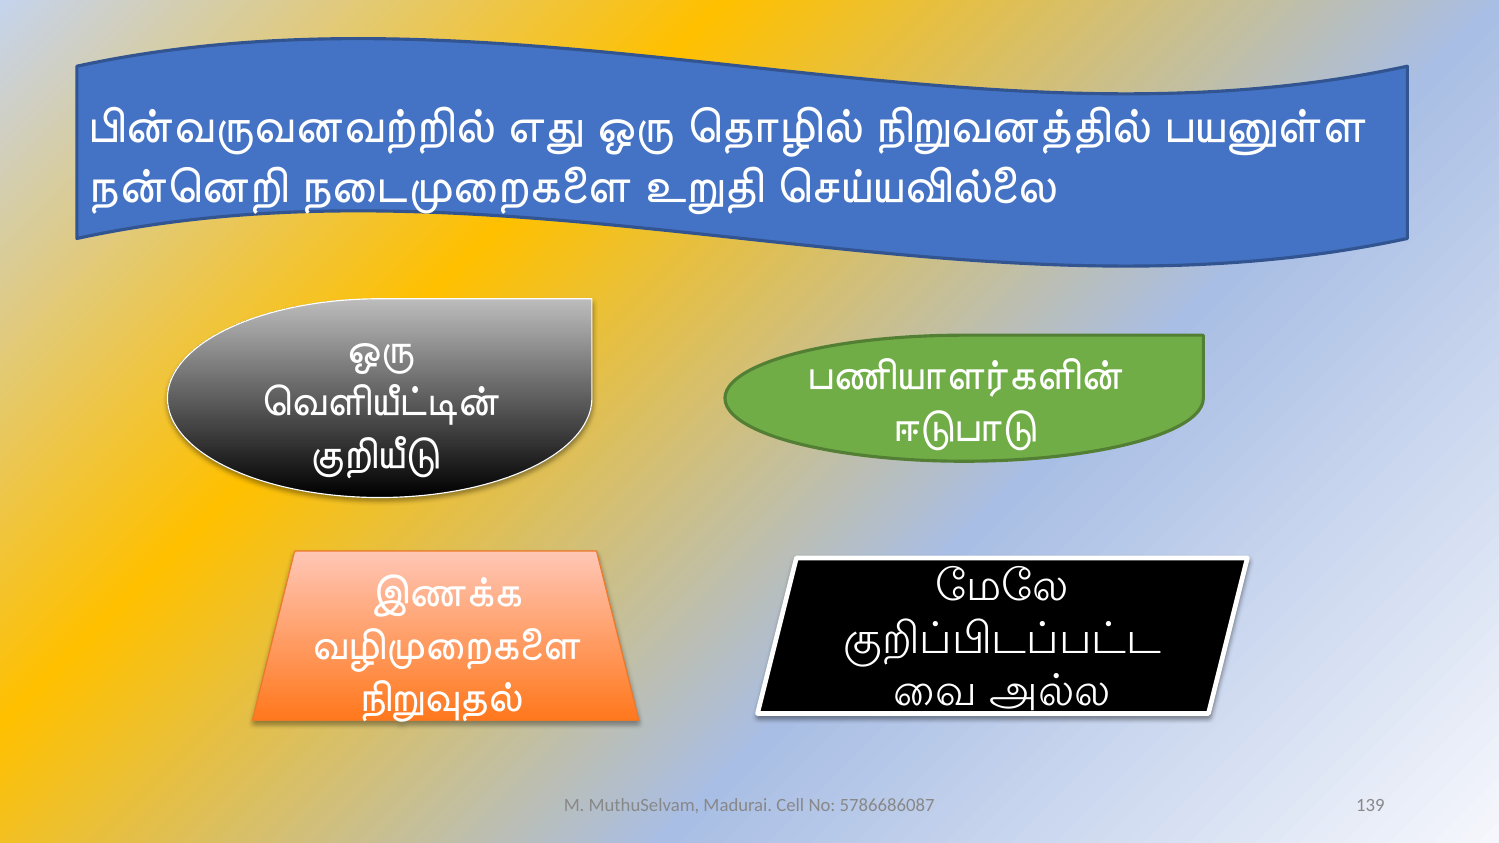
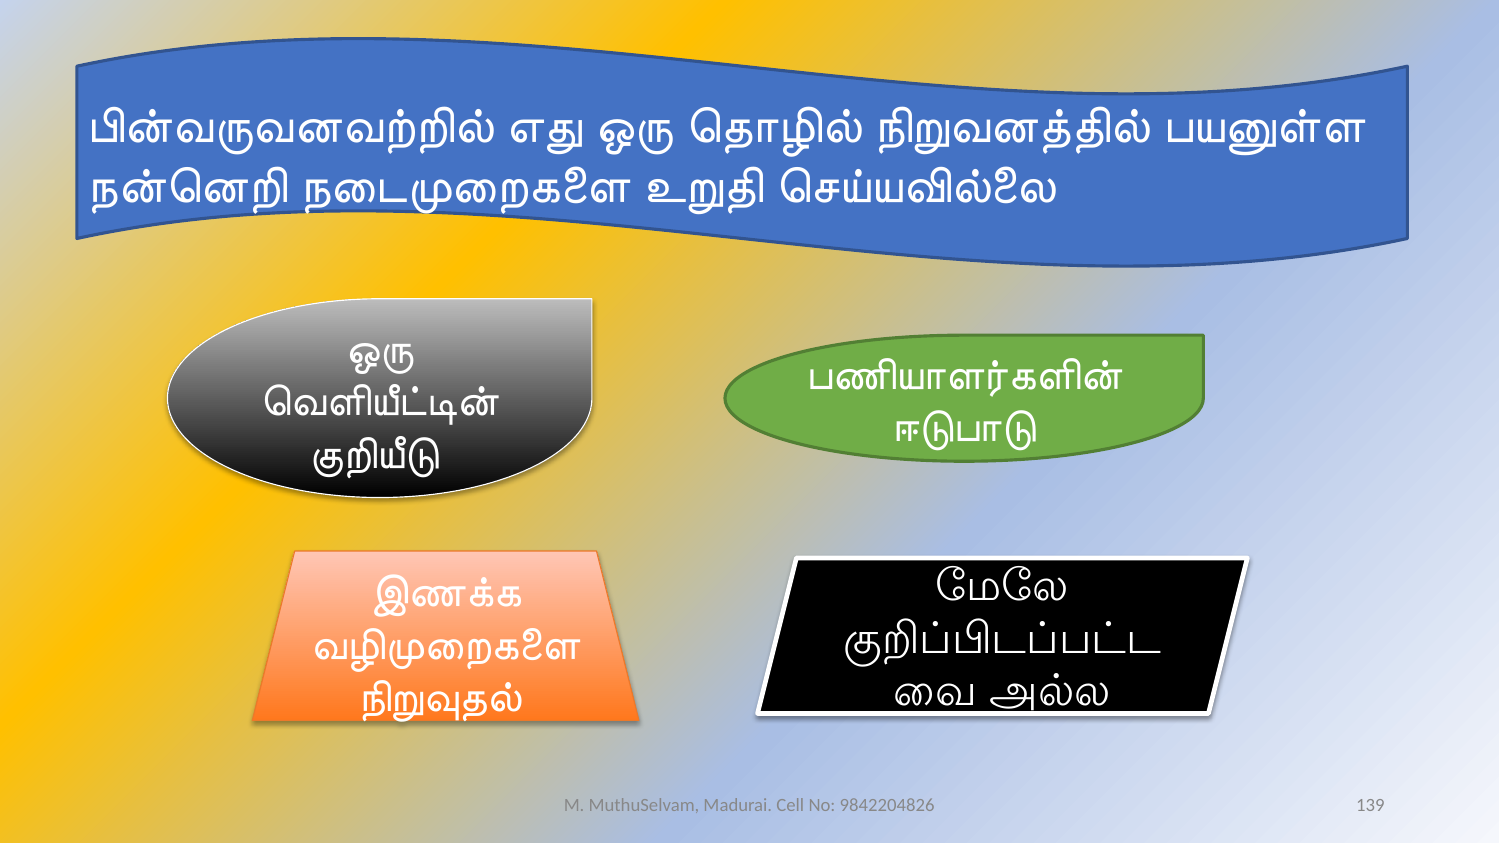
5786686087: 5786686087 -> 9842204826 (887, 805)
